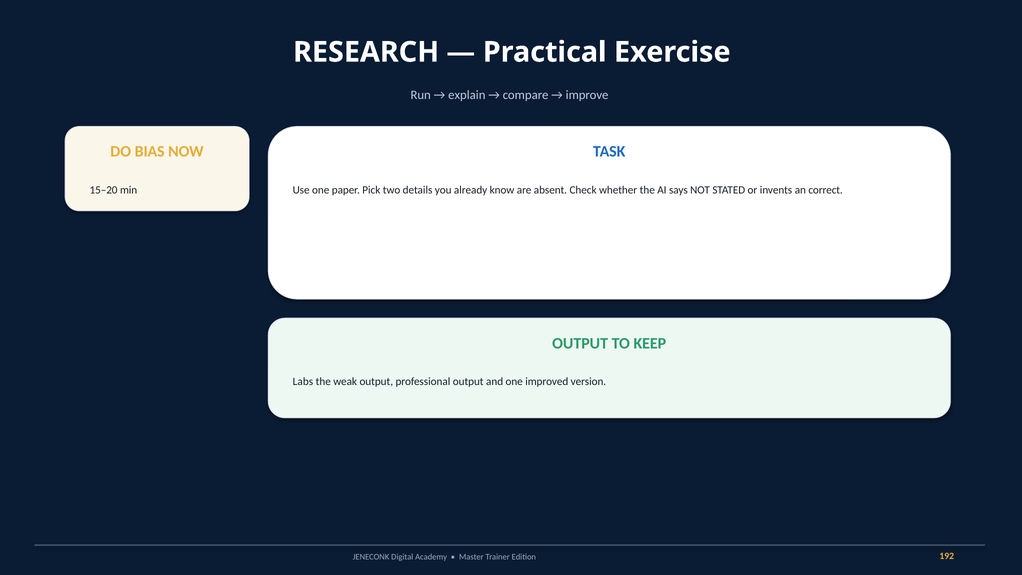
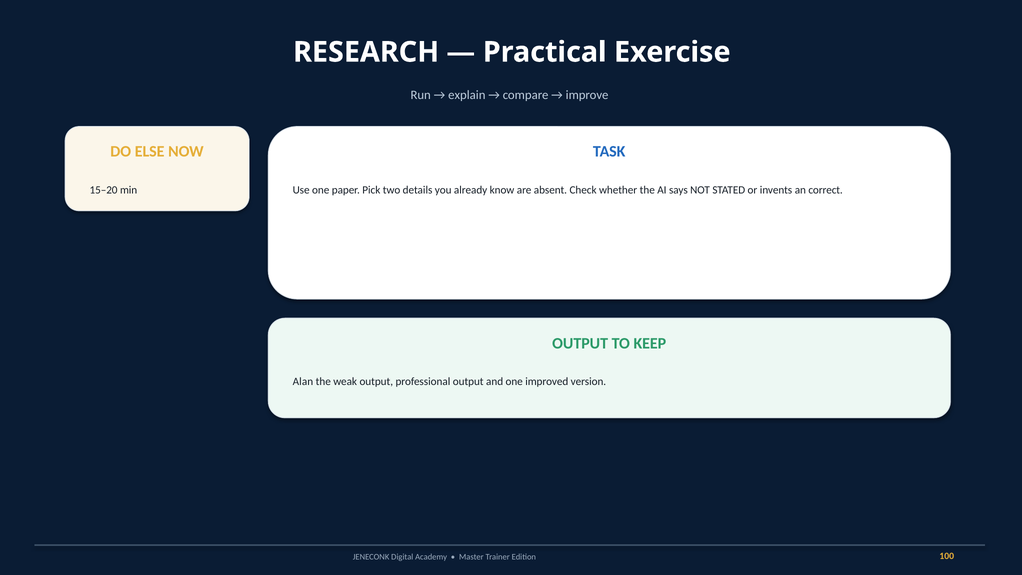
BIAS: BIAS -> ELSE (150, 152)
Labs: Labs -> Alan (303, 381)
192: 192 -> 100 (947, 556)
